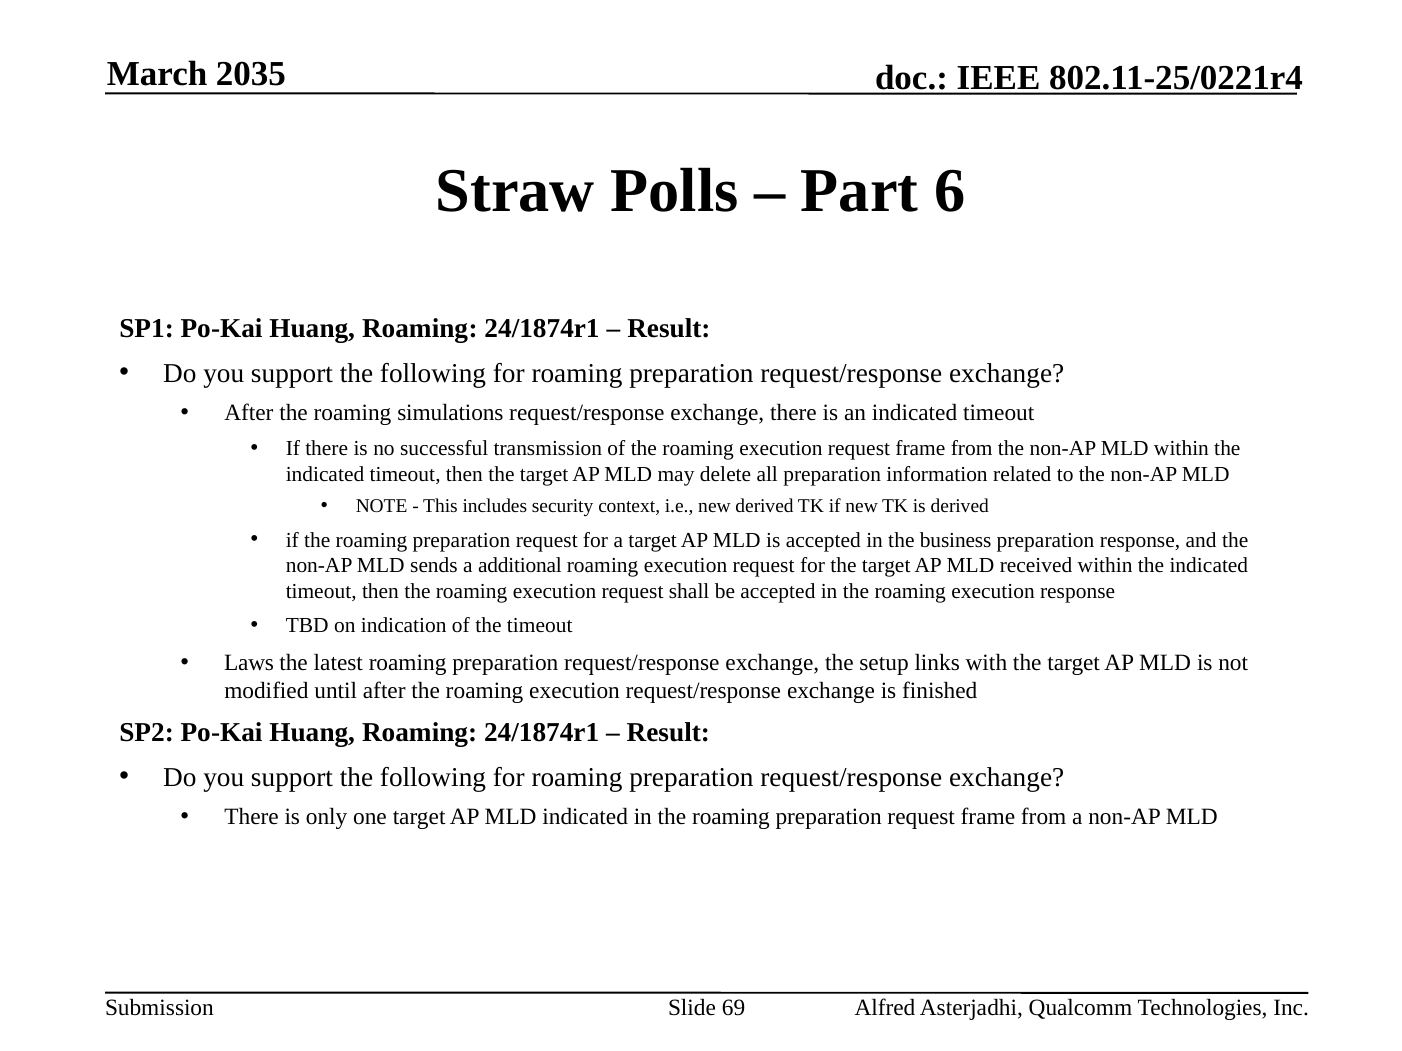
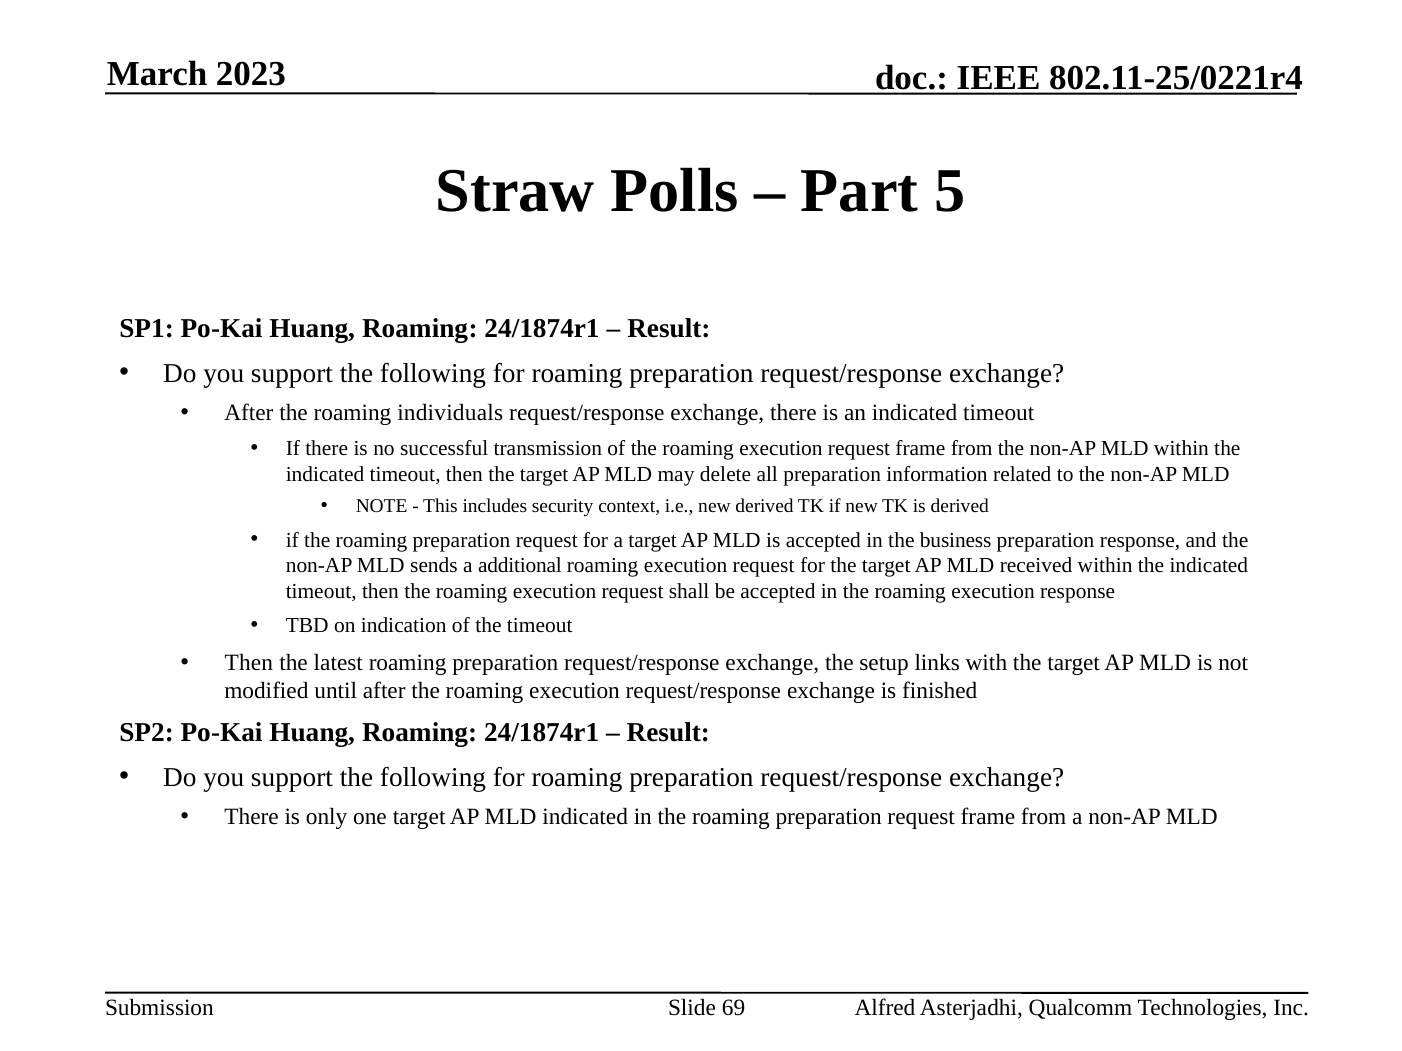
2035: 2035 -> 2023 (251, 74)
6: 6 -> 5 (950, 191)
simulations: simulations -> individuals (450, 413)
Laws: Laws -> Then (249, 663)
